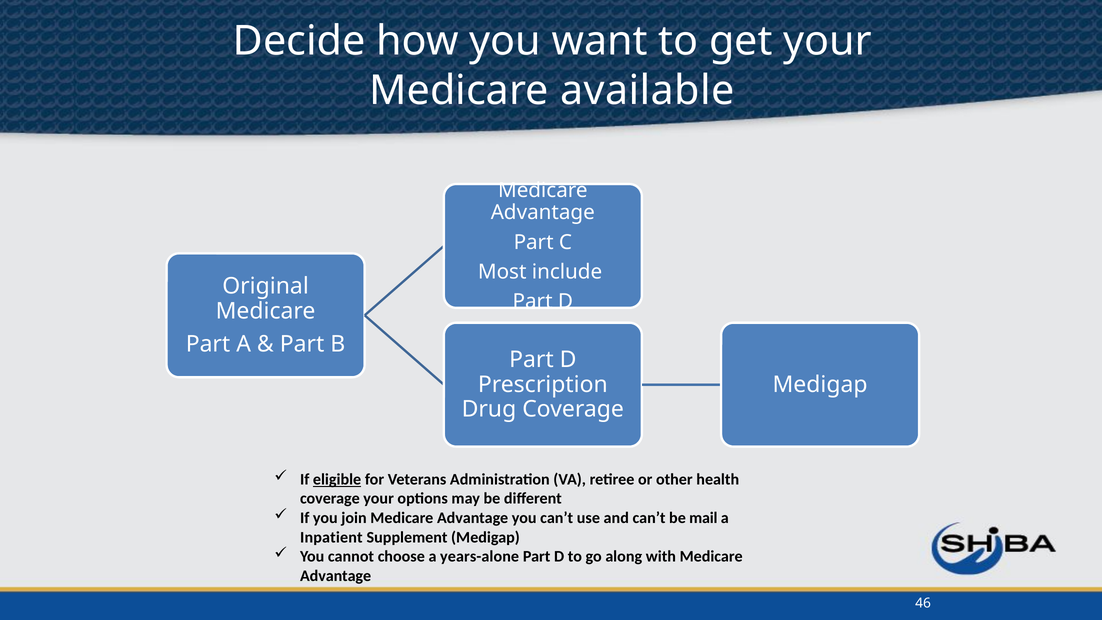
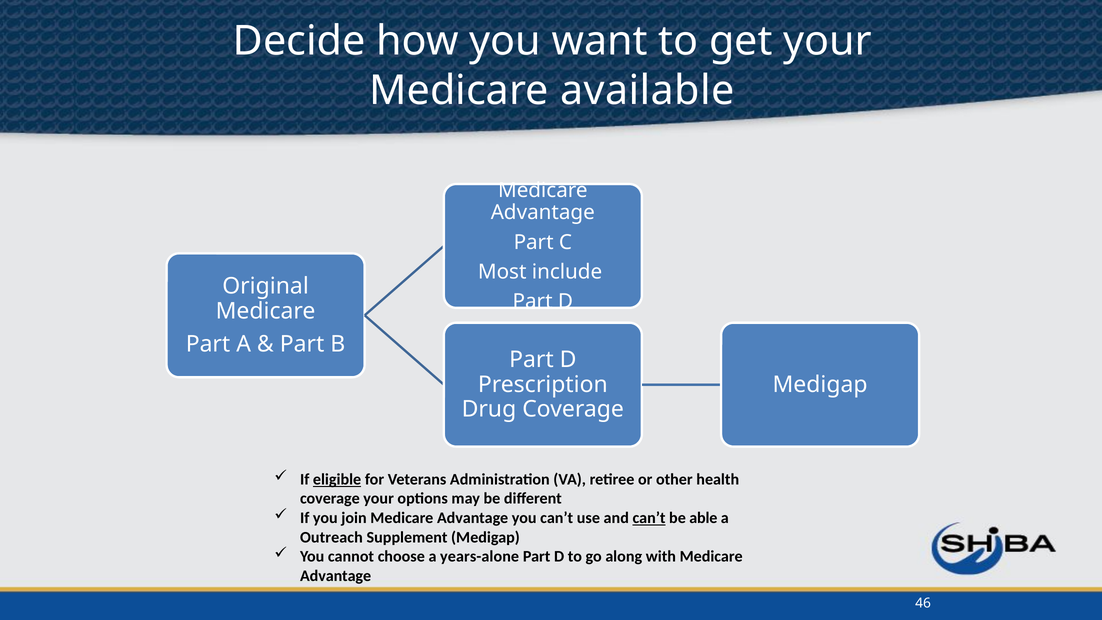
can’t underline: none -> present (649, 518)
mail: mail -> able (703, 518)
Inpatient: Inpatient -> Outreach (331, 537)
